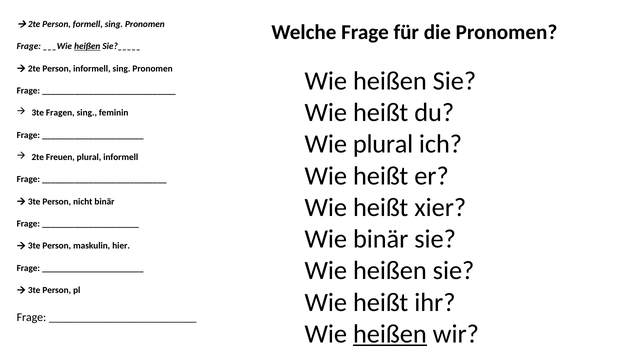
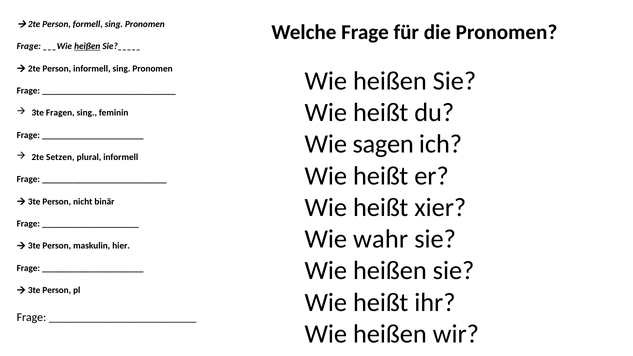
Wie plural: plural -> sagen (383, 144)
Freuen: Freuen -> Setzen (60, 157)
Wie binär: binär -> wahr (381, 239)
heißen underline: present -> none (390, 334)
